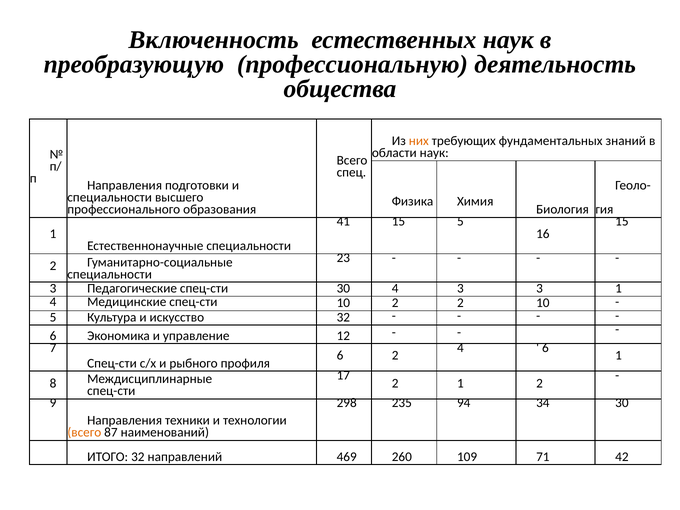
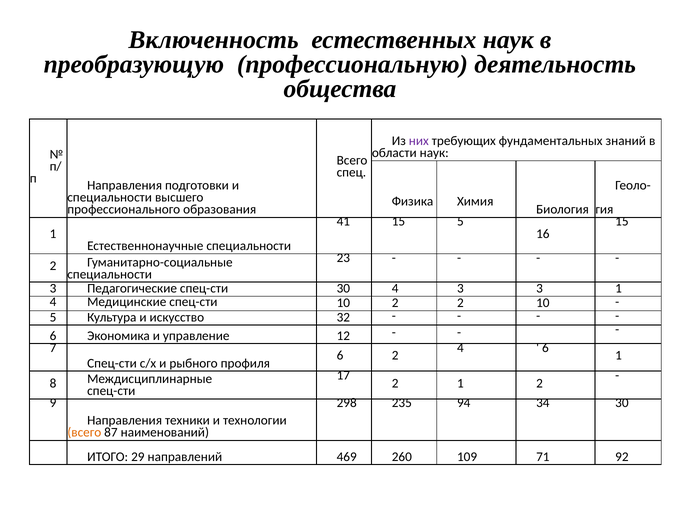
них colour: orange -> purple (419, 141)
ИТОГО 32: 32 -> 29 (138, 457)
42: 42 -> 92 (622, 457)
